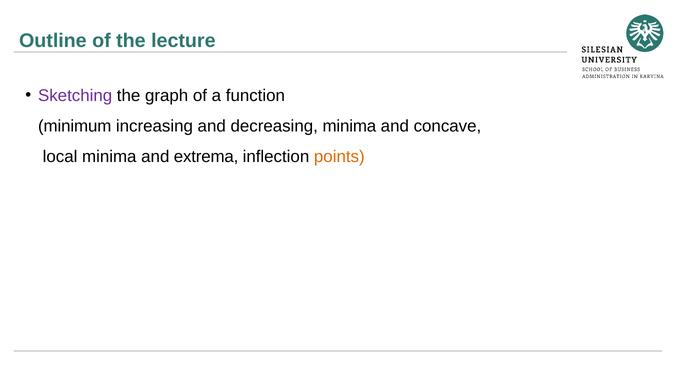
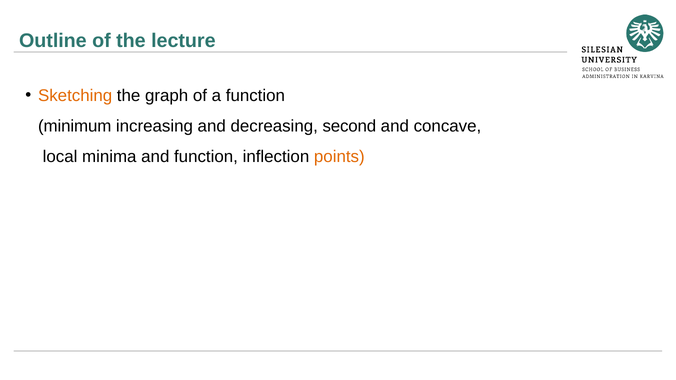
Sketching colour: purple -> orange (75, 96)
decreasing minima: minima -> second (349, 126)
and extrema: extrema -> function (206, 157)
